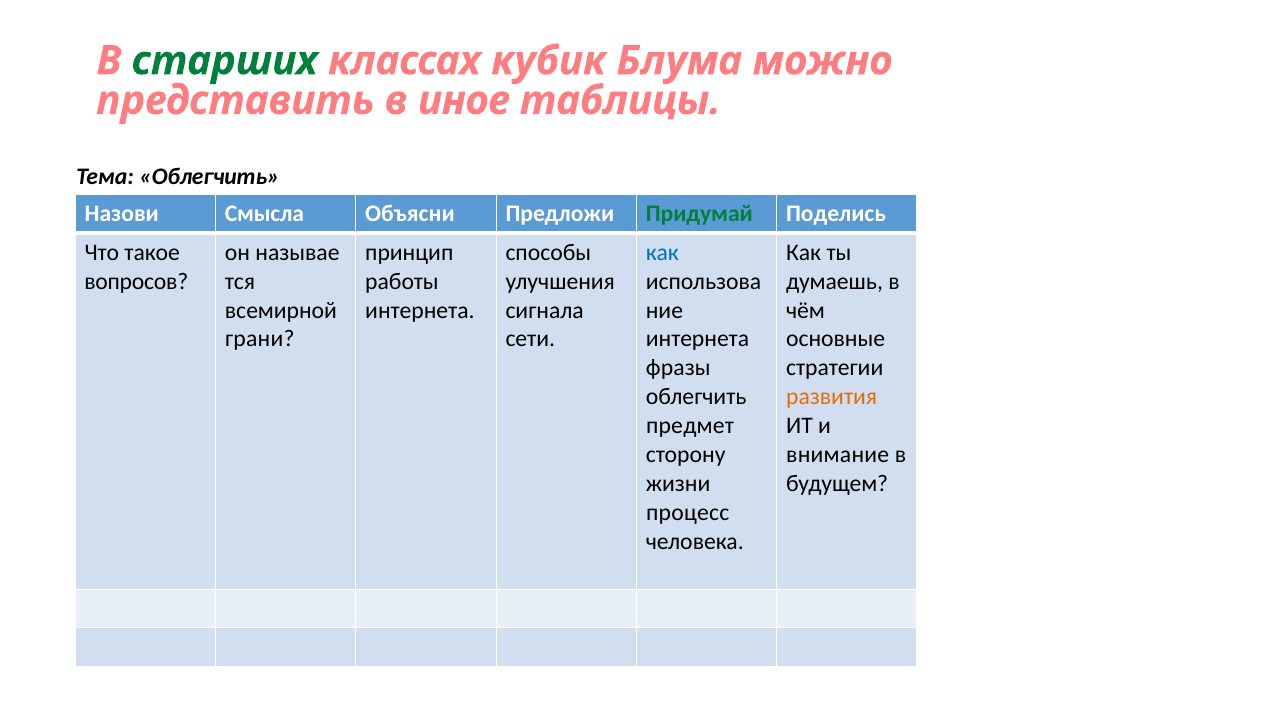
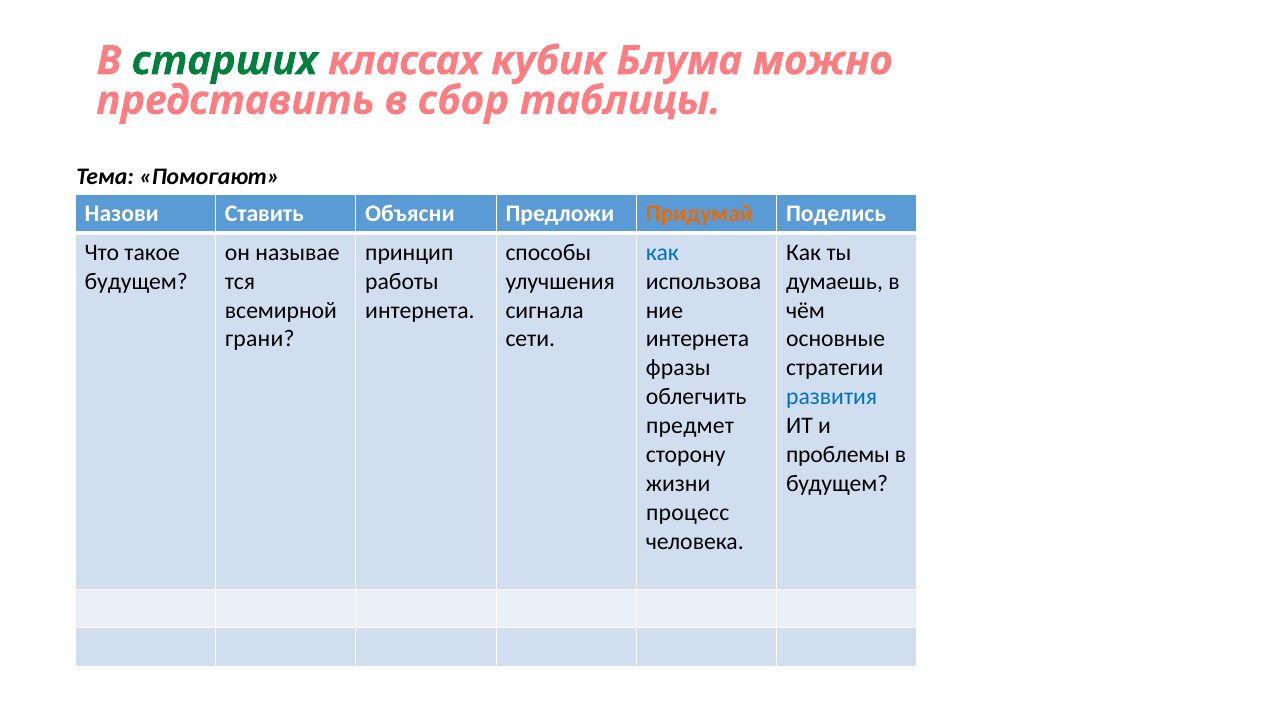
иное: иное -> сбор (463, 100)
Тема Облегчить: Облегчить -> Помогают (209, 176)
Смысла: Смысла -> Ставить (264, 214)
Придумай colour: green -> orange (699, 214)
вопросов: вопросов -> будущем (136, 281)
развития colour: orange -> blue (832, 397)
внимание: внимание -> проблемы (838, 454)
